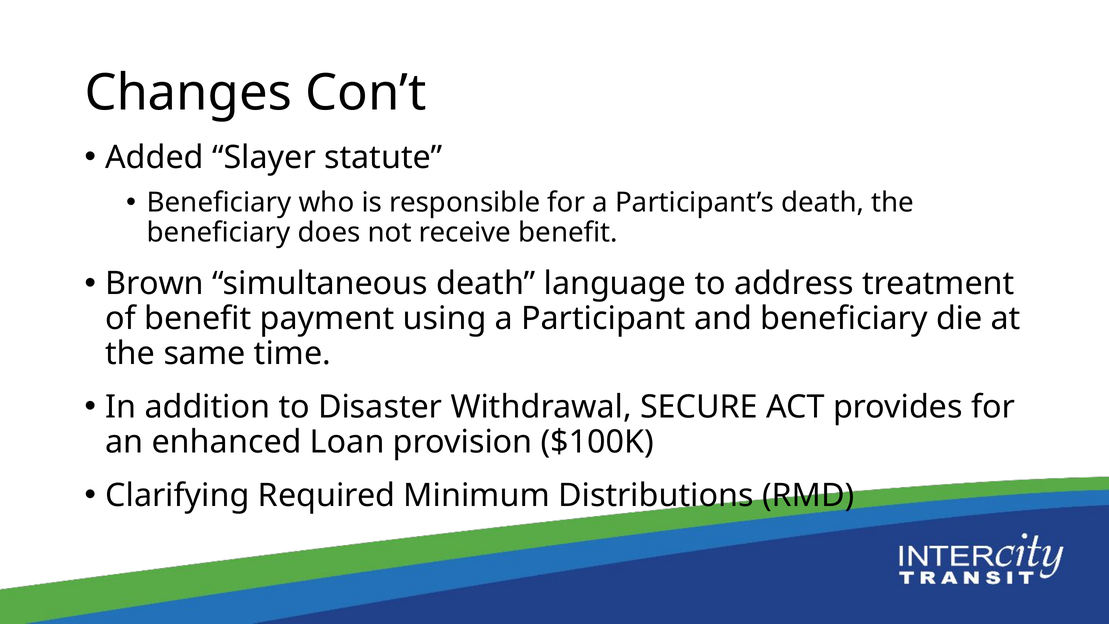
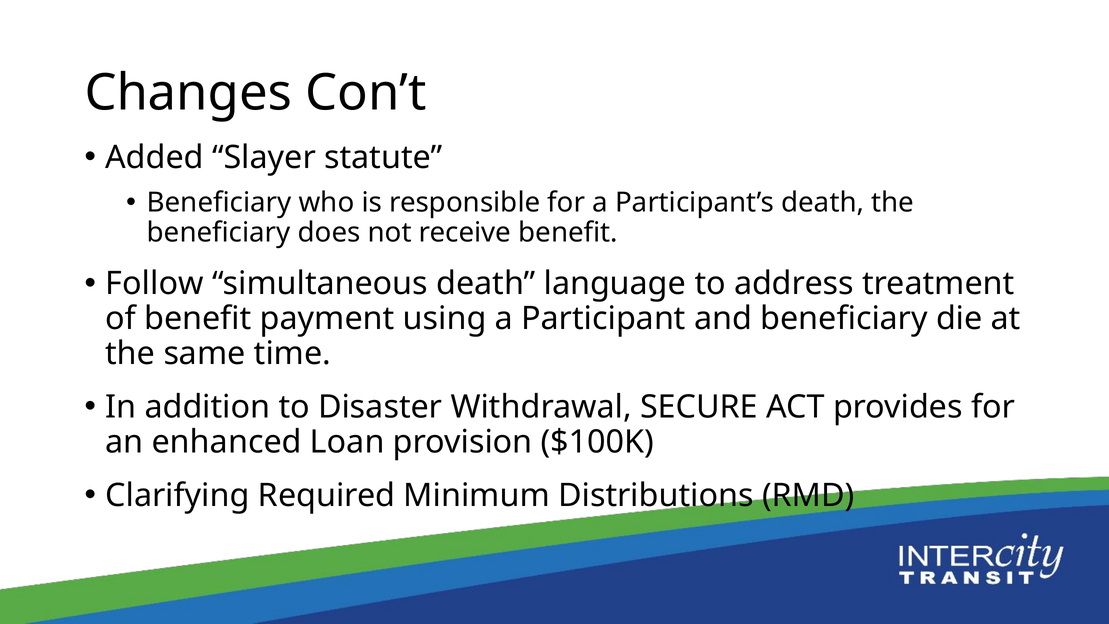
Brown: Brown -> Follow (154, 284)
